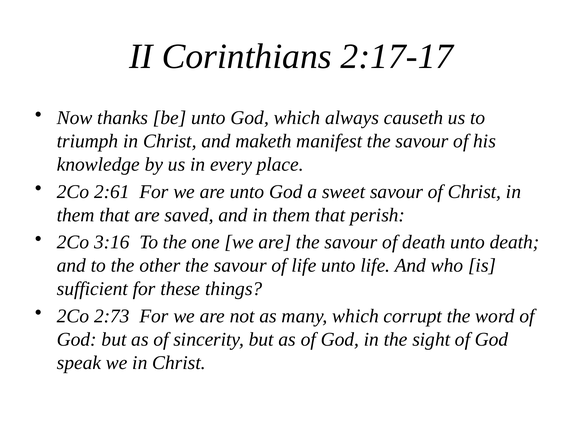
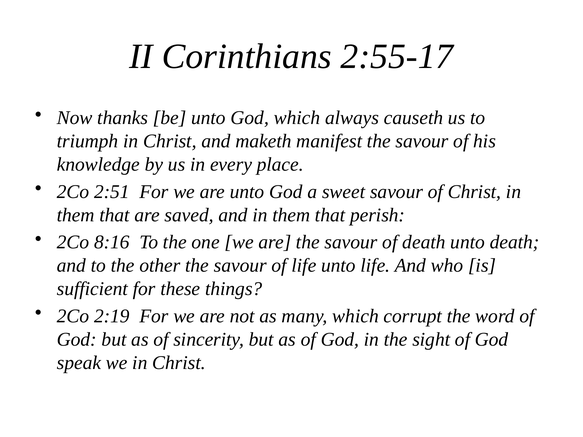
2:17-17: 2:17-17 -> 2:55-17 (397, 56)
2:61: 2:61 -> 2:51 (112, 192)
3:16: 3:16 -> 8:16 (112, 242)
2:73: 2:73 -> 2:19 (112, 316)
